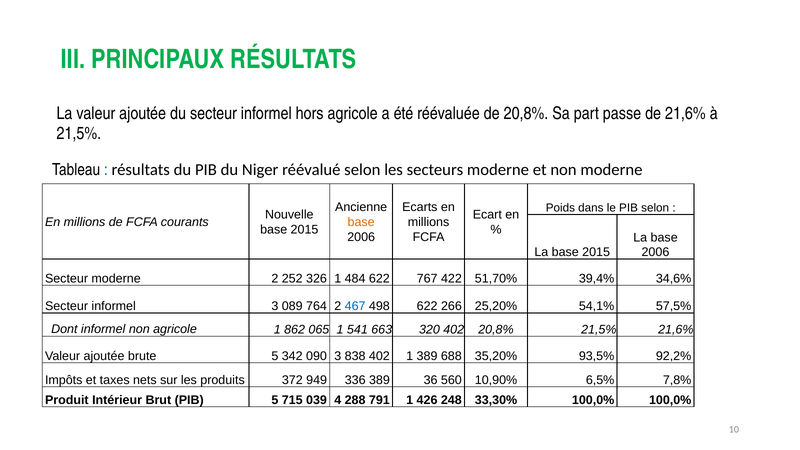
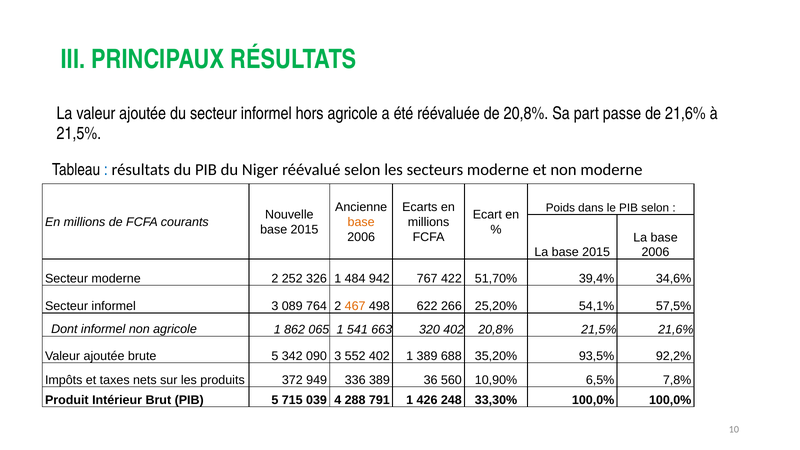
484 622: 622 -> 942 (379, 278)
467 colour: blue -> orange (355, 306)
838: 838 -> 552 (355, 356)
